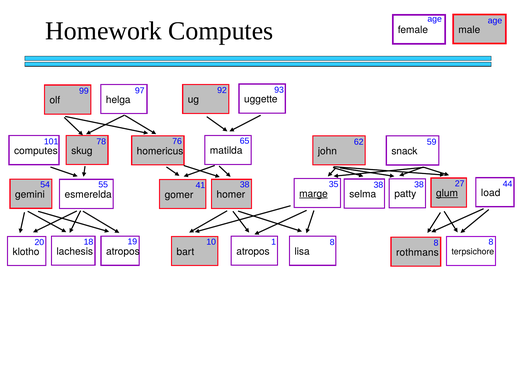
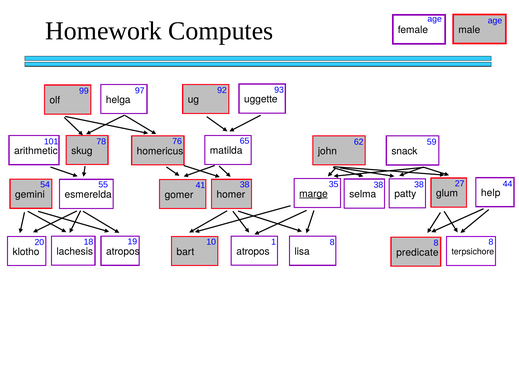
computes: computes -> arithmetic (36, 151)
load: load -> help (491, 193)
glum underline: present -> none (447, 193)
rothmans: rothmans -> predicate (417, 253)
